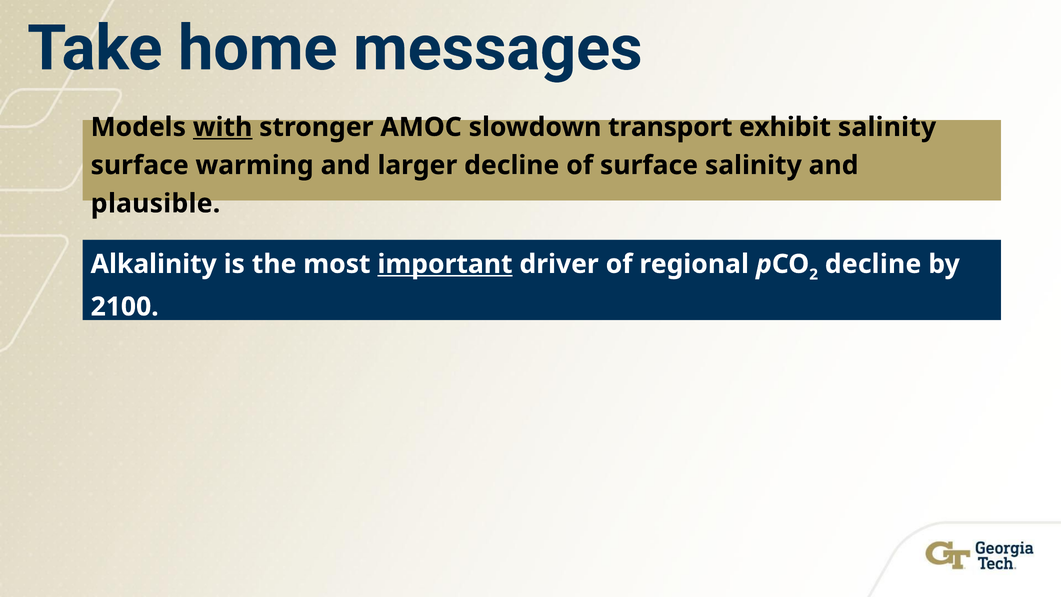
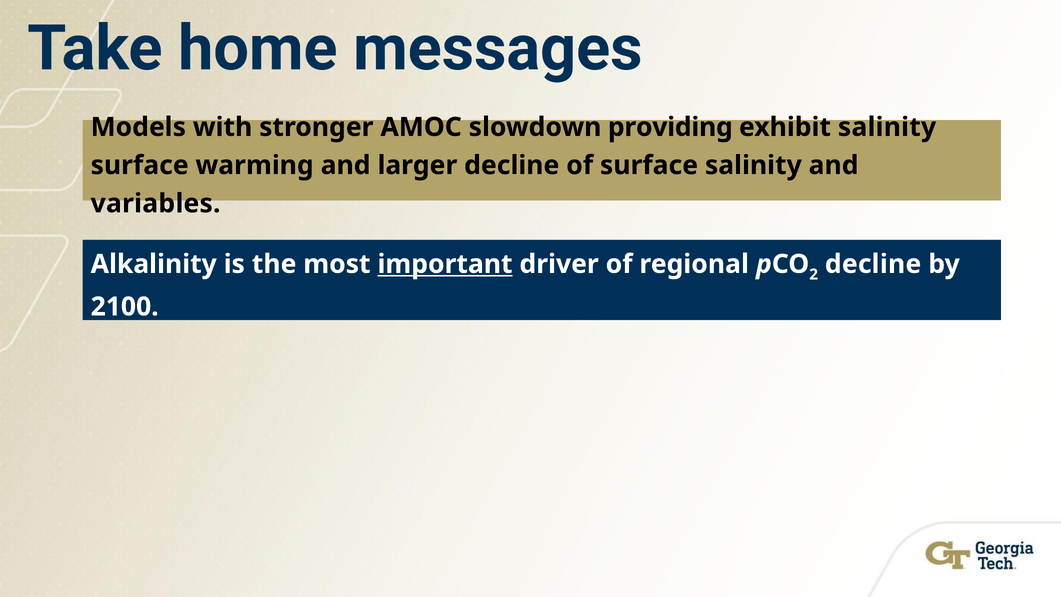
with underline: present -> none (223, 127)
transport: transport -> providing (670, 127)
plausible: plausible -> variables (156, 203)
